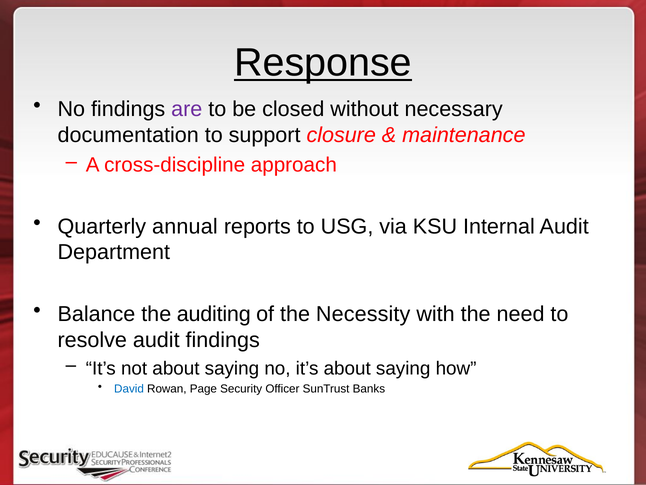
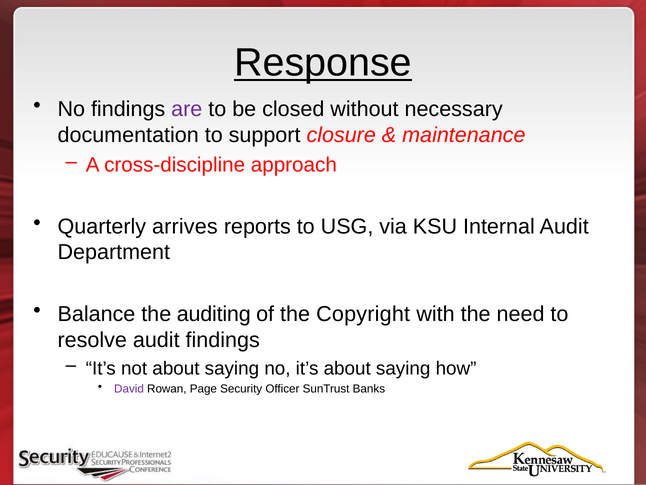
annual: annual -> arrives (185, 226)
Necessity: Necessity -> Copyright (363, 314)
David colour: blue -> purple (129, 388)
